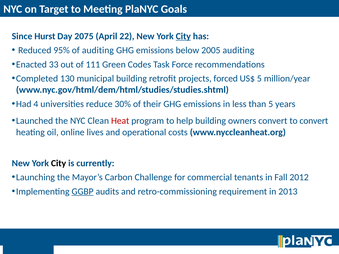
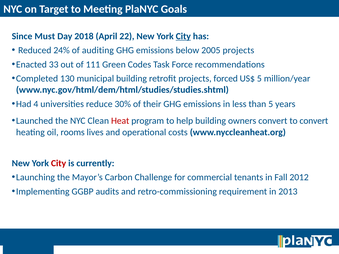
Hurst: Hurst -> Must (45, 36)
2075: 2075 -> 2018 (84, 36)
95%: 95% -> 24% (62, 50)
2005 auditing: auditing -> projects (238, 50)
online: online -> rooms (73, 132)
City colour: black -> red (59, 163)
GGBP underline: present -> none (83, 192)
